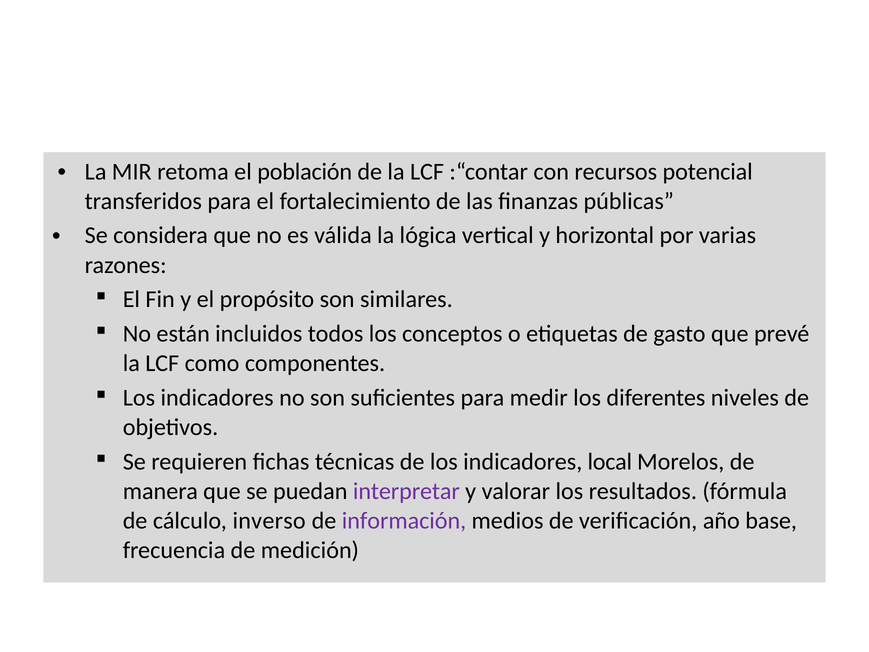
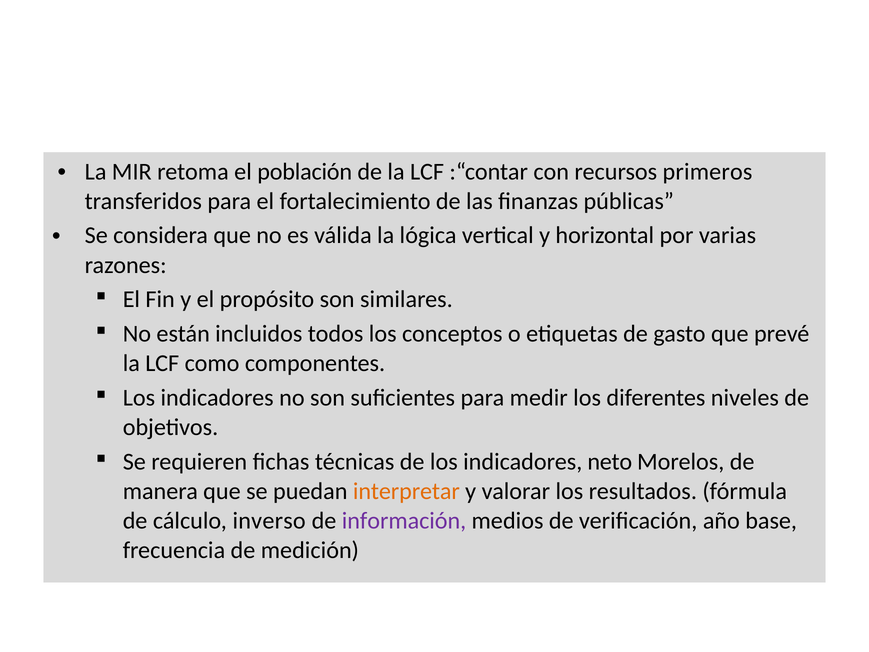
potencial: potencial -> primeros (707, 171)
local: local -> neto (610, 462)
interpretar colour: purple -> orange (406, 491)
